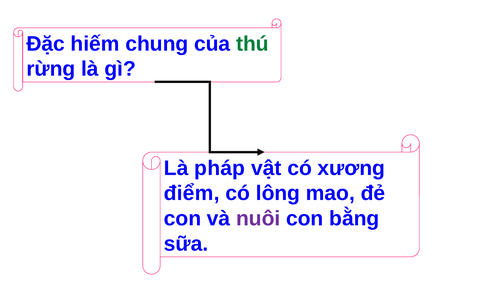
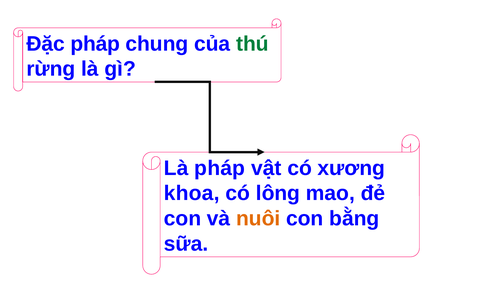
Đặc hiếm: hiếm -> pháp (95, 44)
điểm: điểm -> khoa (192, 193)
nuôi colour: purple -> orange (258, 218)
